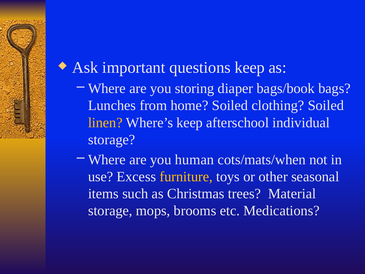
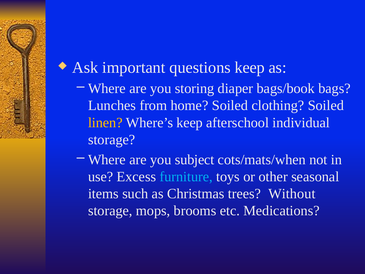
human: human -> subject (195, 159)
furniture colour: yellow -> light blue (186, 176)
Material: Material -> Without (292, 194)
